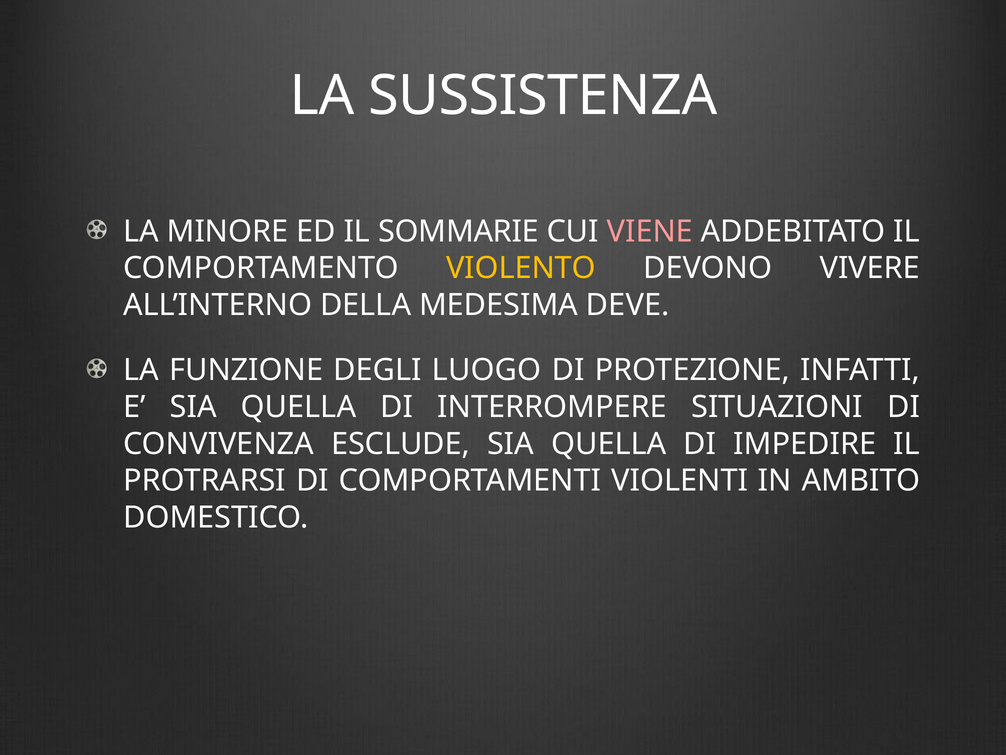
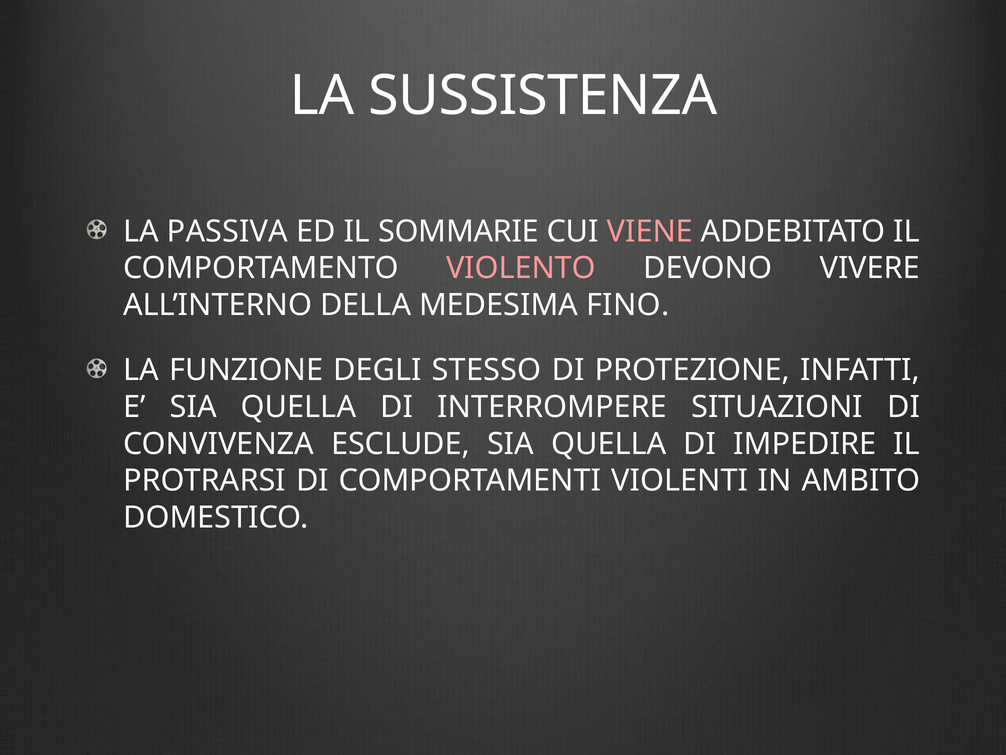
MINORE: MINORE -> PASSIVA (227, 231)
VIOLENTO colour: yellow -> pink (521, 268)
DEVE: DEVE -> FINO (628, 305)
LUOGO: LUOGO -> STESSO (487, 370)
